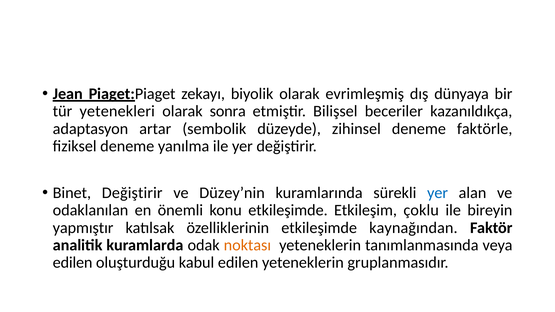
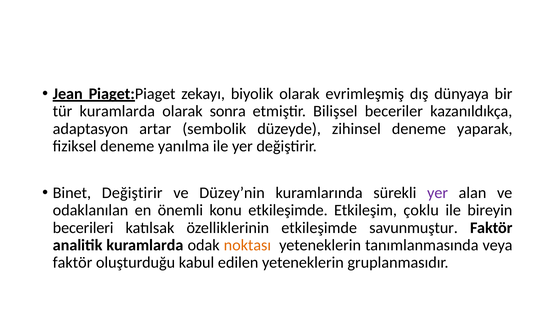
tür yetenekleri: yetenekleri -> kuramlarda (117, 111)
faktörle: faktörle -> yaparak (485, 129)
yer colour: blue -> purple (438, 193)
yapmıştır: yapmıştır -> becerileri (83, 228)
kaynağından: kaynağından -> savunmuştur (414, 228)
edilen: edilen -> faktör (73, 263)
